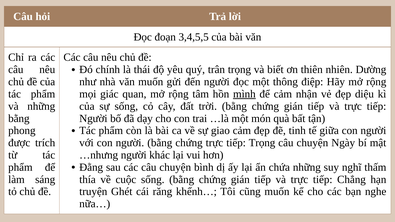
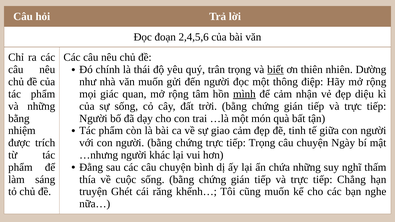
3,4,5,5: 3,4,5,5 -> 2,4,5,6 (194, 37)
biết underline: none -> present (275, 70)
phong: phong -> nhiệm (22, 131)
